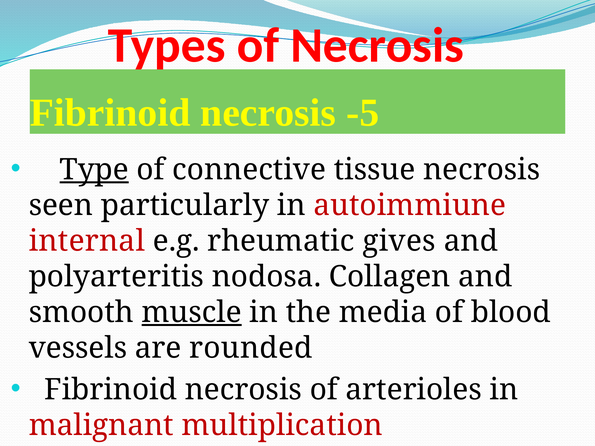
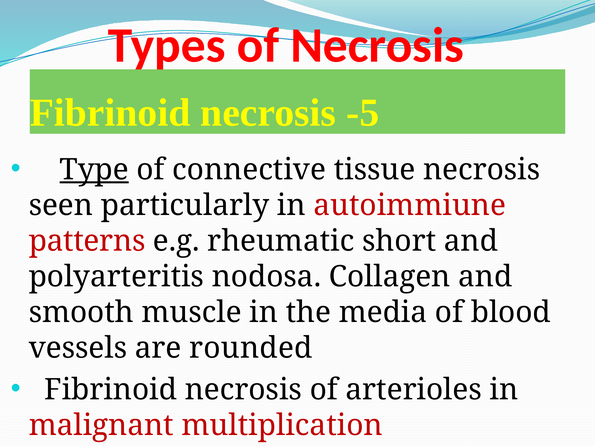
internal: internal -> patterns (87, 241)
gives: gives -> short (399, 241)
muscle underline: present -> none (192, 312)
